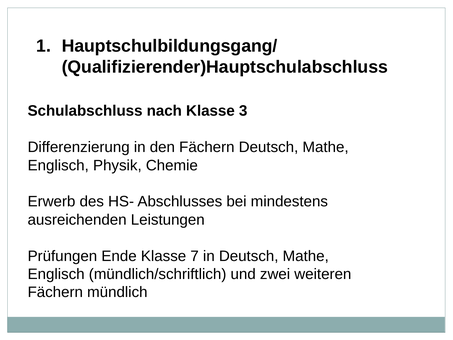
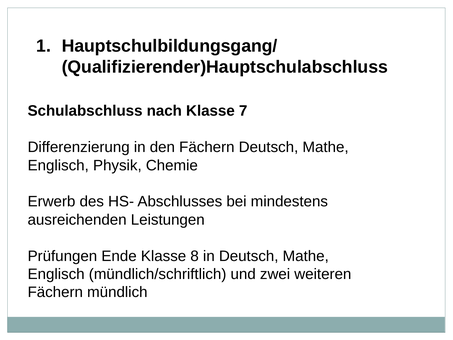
3: 3 -> 7 (243, 111)
7: 7 -> 8 (195, 256)
